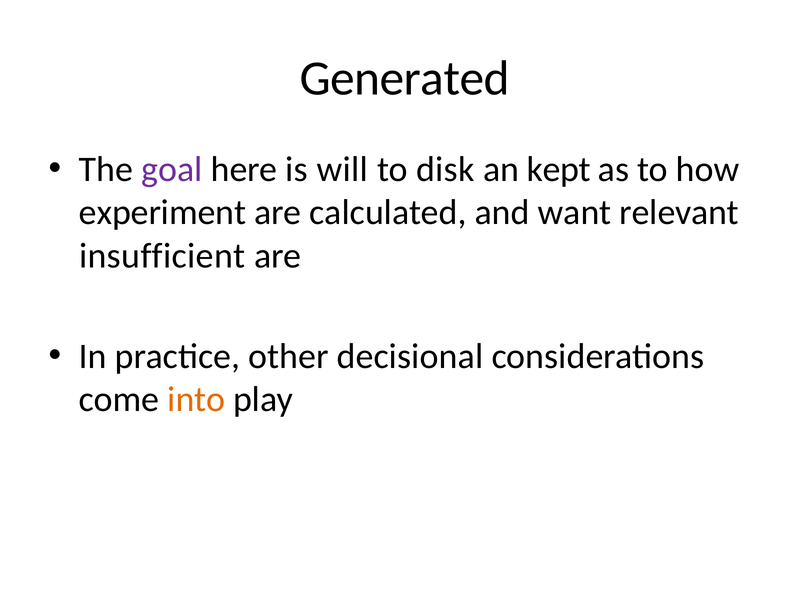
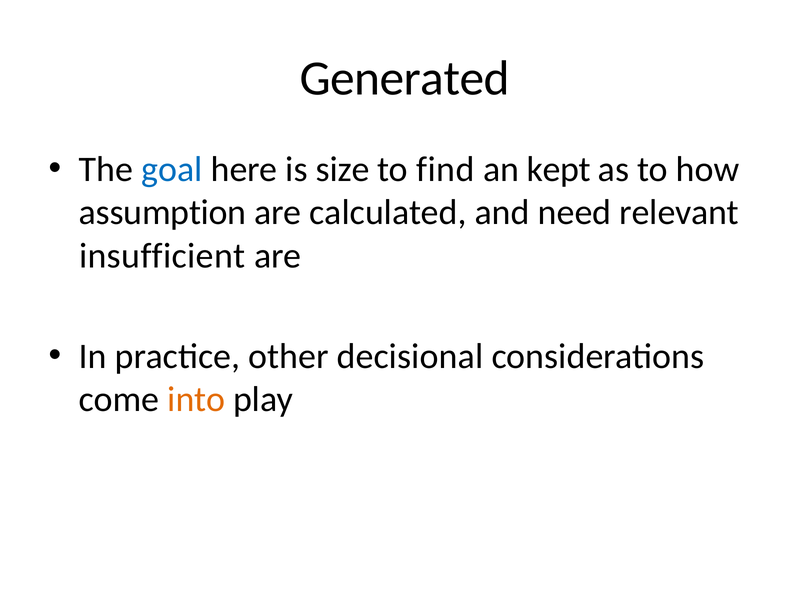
goal colour: purple -> blue (172, 170)
will: will -> size (343, 170)
disk: disk -> find (445, 170)
experiment: experiment -> assumption (163, 213)
want: want -> need (575, 213)
